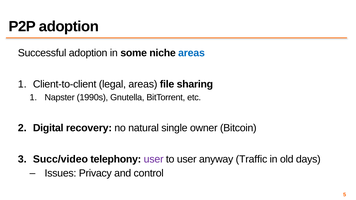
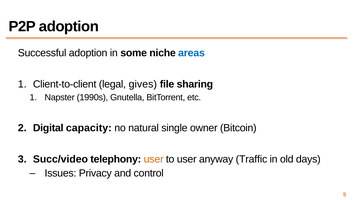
legal areas: areas -> gives (143, 84)
recovery: recovery -> capacity (89, 128)
user colour: purple -> orange (154, 159)
